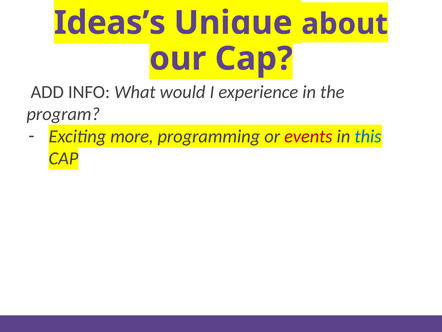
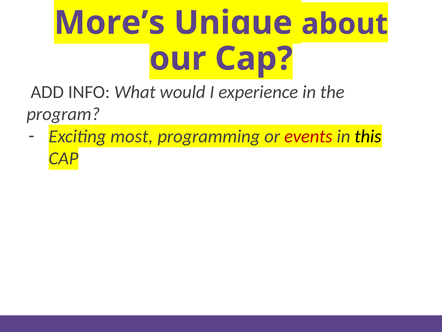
Ideas’s: Ideas’s -> More’s (110, 23)
more: more -> most (132, 136)
this colour: blue -> black (368, 136)
